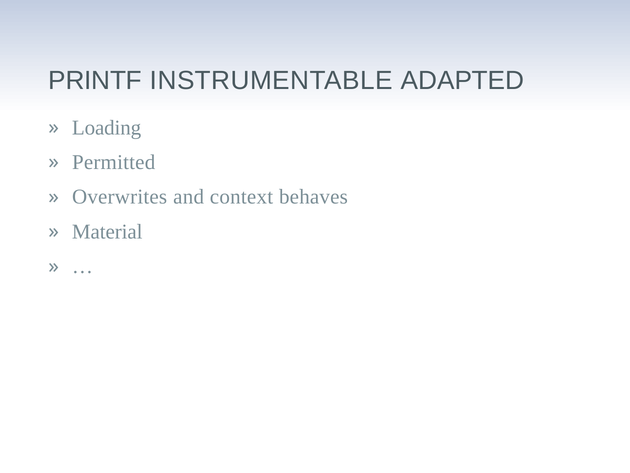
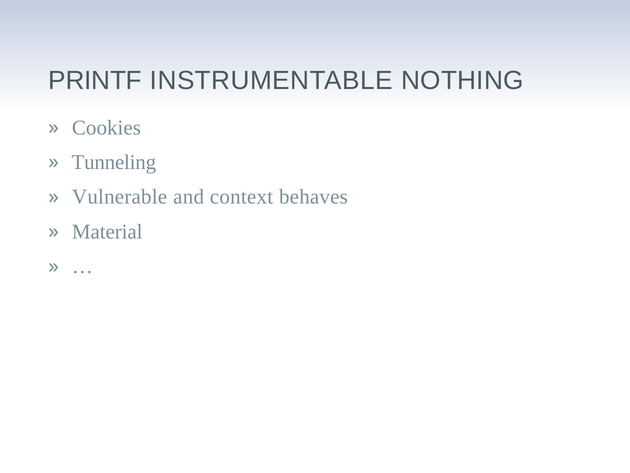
ADAPTED: ADAPTED -> NOTHING (462, 81)
Loading: Loading -> Cookies (106, 127)
Permitted: Permitted -> Tunneling (114, 162)
Overwrites: Overwrites -> Vulnerable (120, 197)
